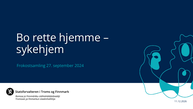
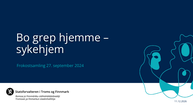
rette: rette -> grep (44, 38)
